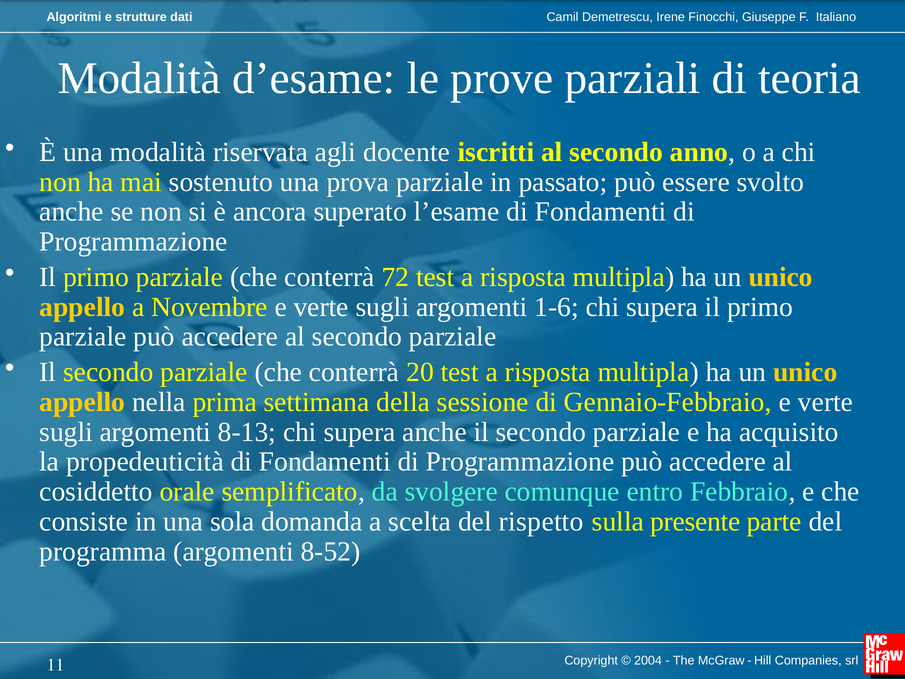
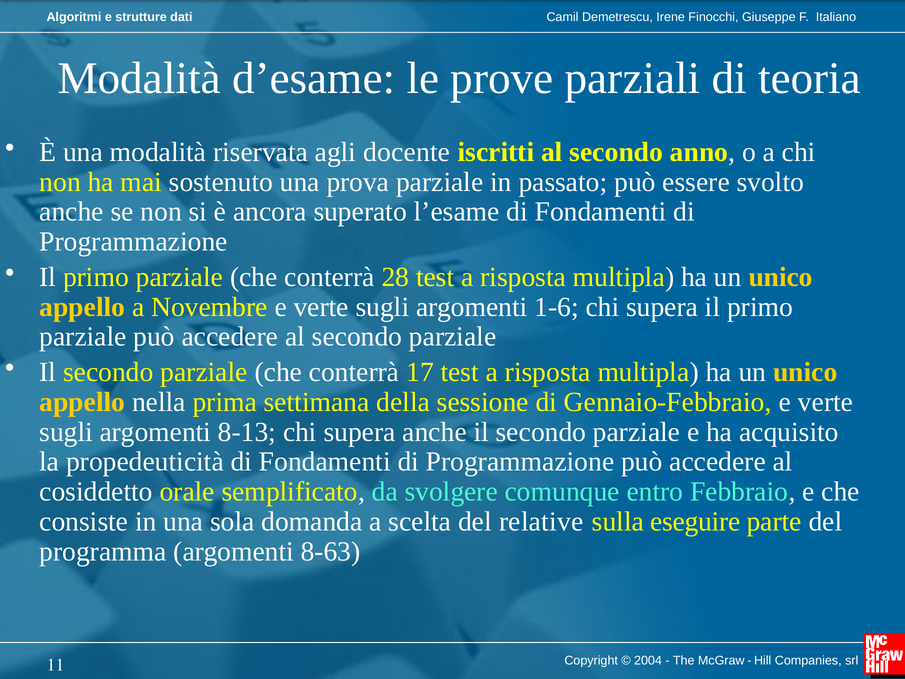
72: 72 -> 28 (395, 277)
20: 20 -> 17 (420, 372)
rispetto: rispetto -> relative (541, 521)
presente: presente -> eseguire (695, 521)
8-52: 8-52 -> 8-63 (331, 551)
